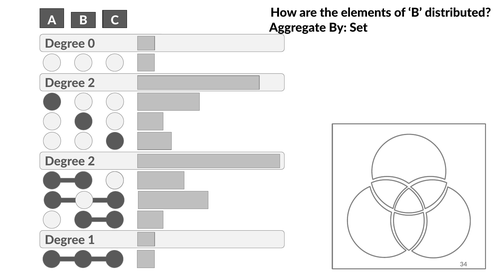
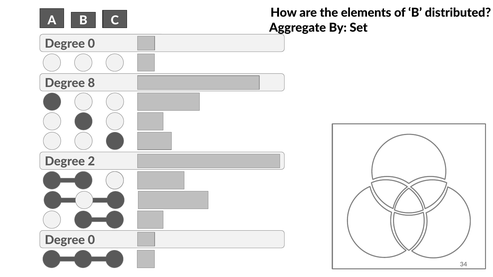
2: 2 -> 8 (91, 83)
1: 1 -> 0 (91, 240)
